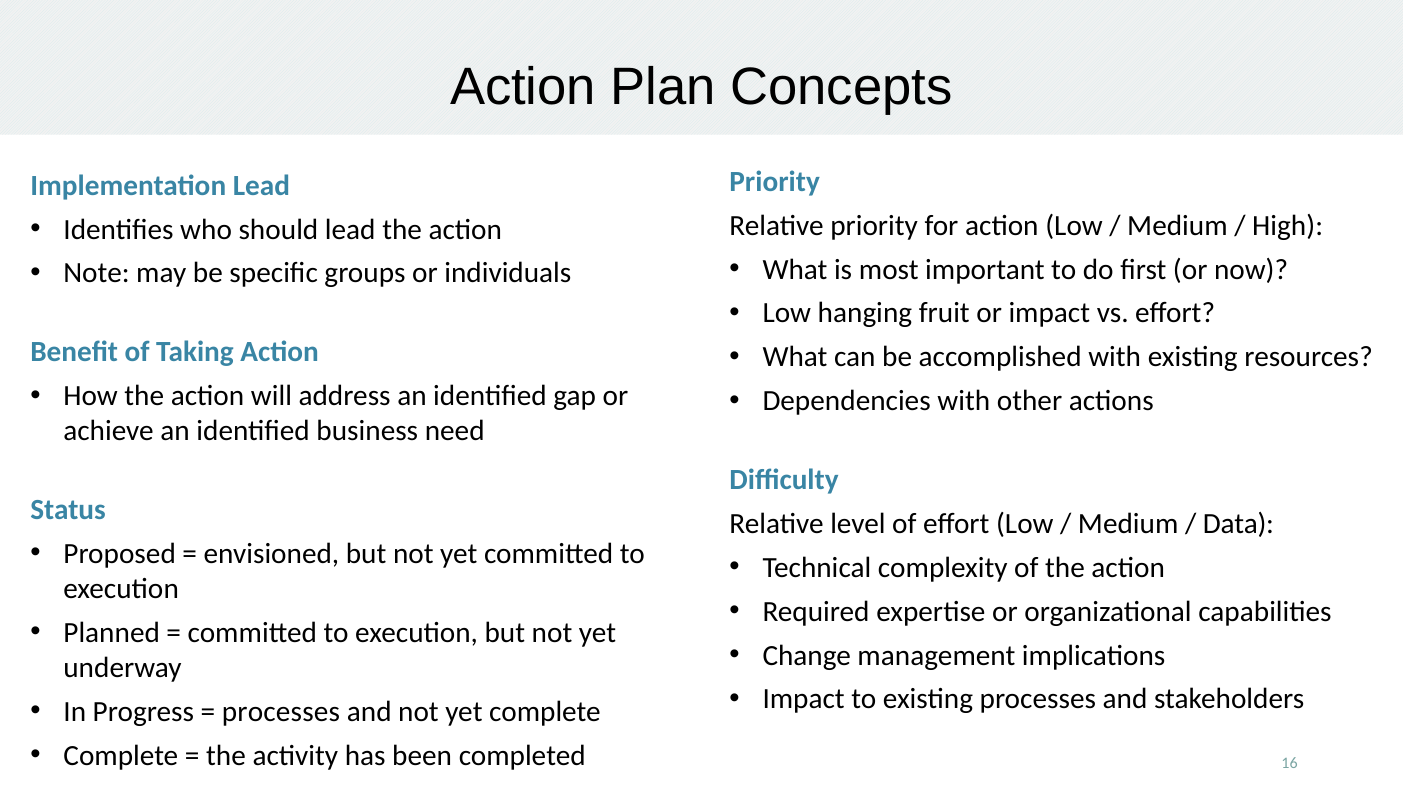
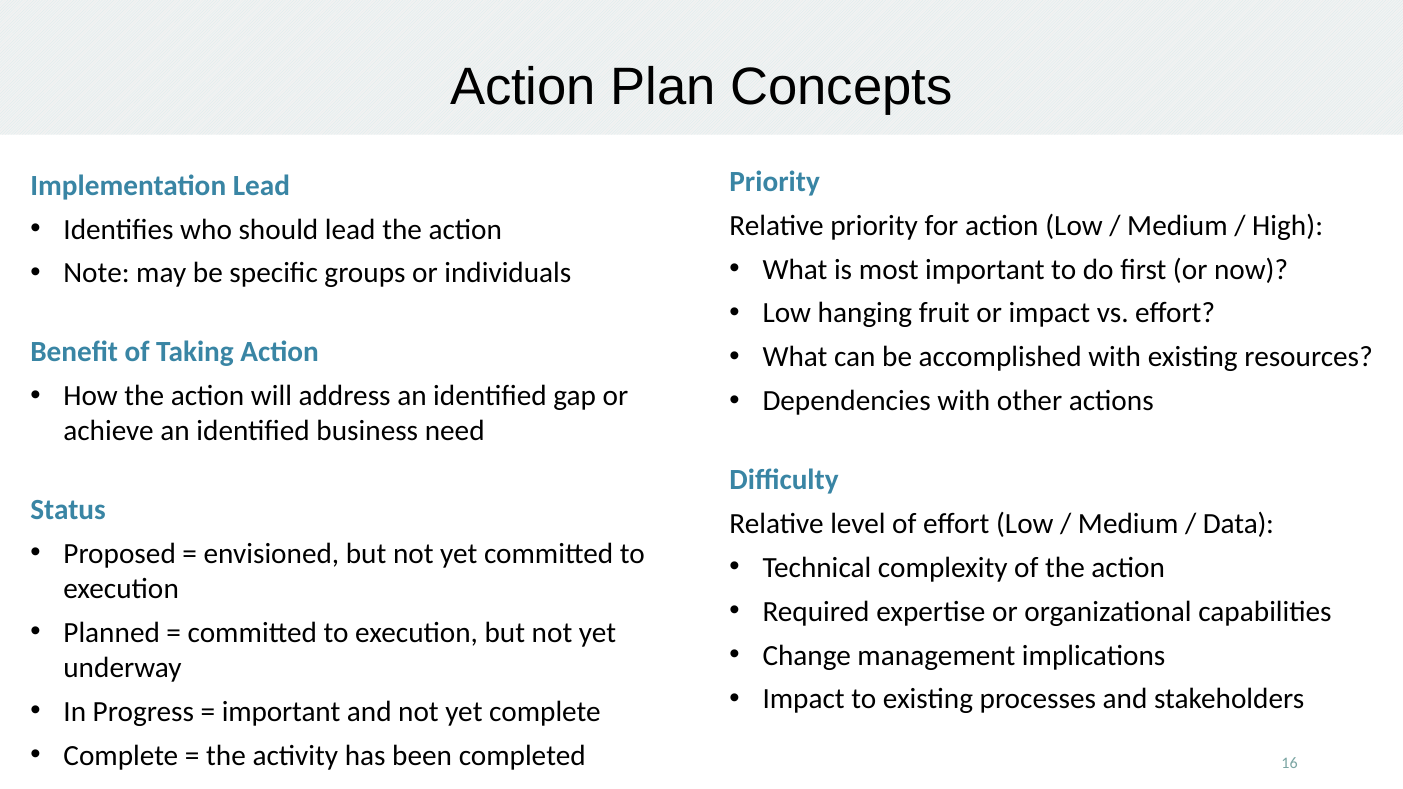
processes: processes -> important (281, 712)
